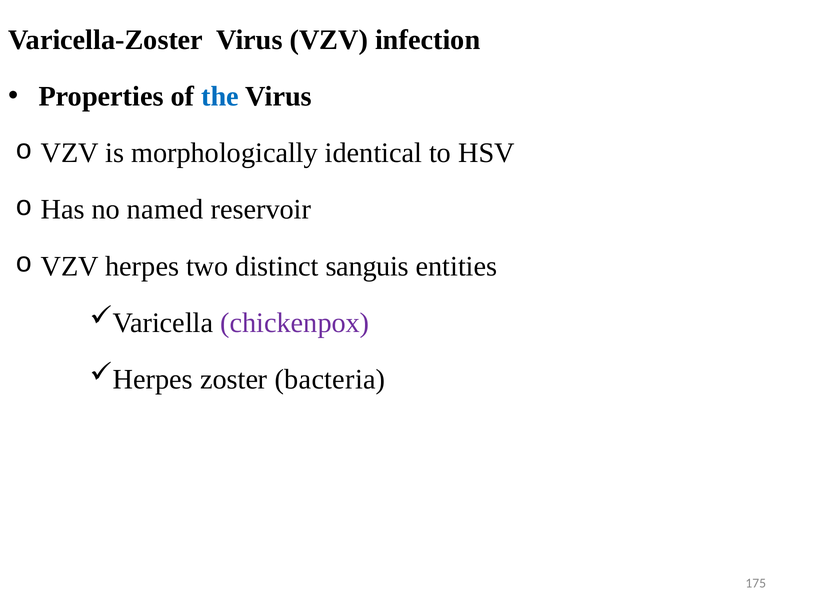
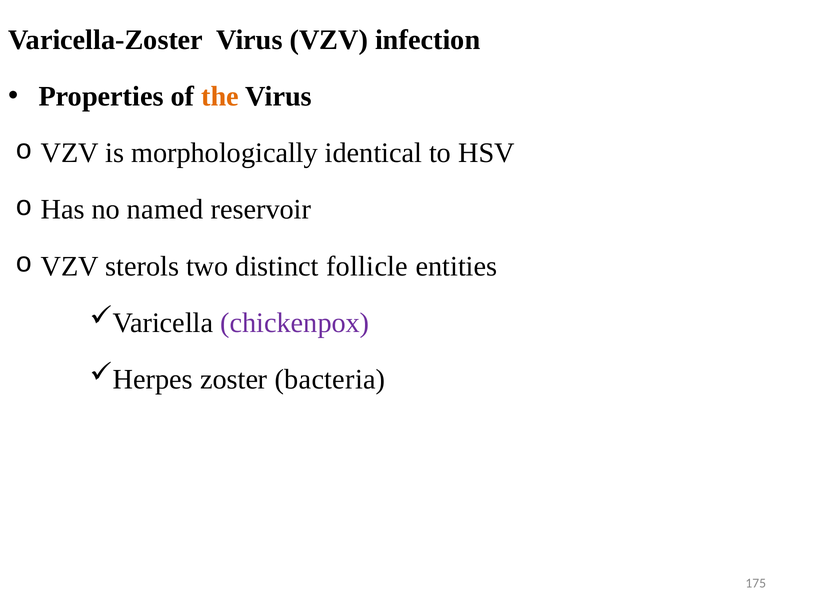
the colour: blue -> orange (220, 97)
herpes: herpes -> sterols (142, 266)
sanguis: sanguis -> follicle (367, 266)
